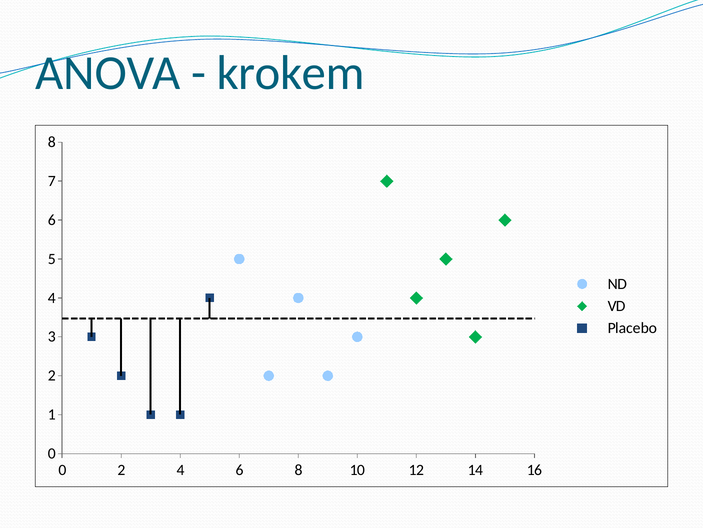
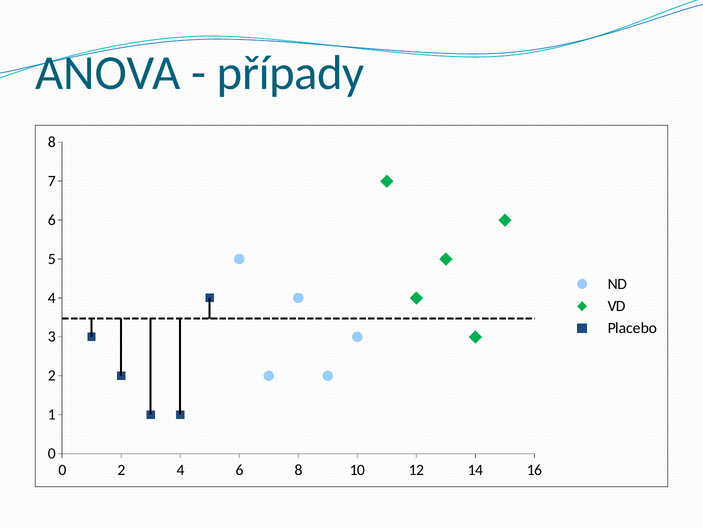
krokem: krokem -> případy (291, 73)
